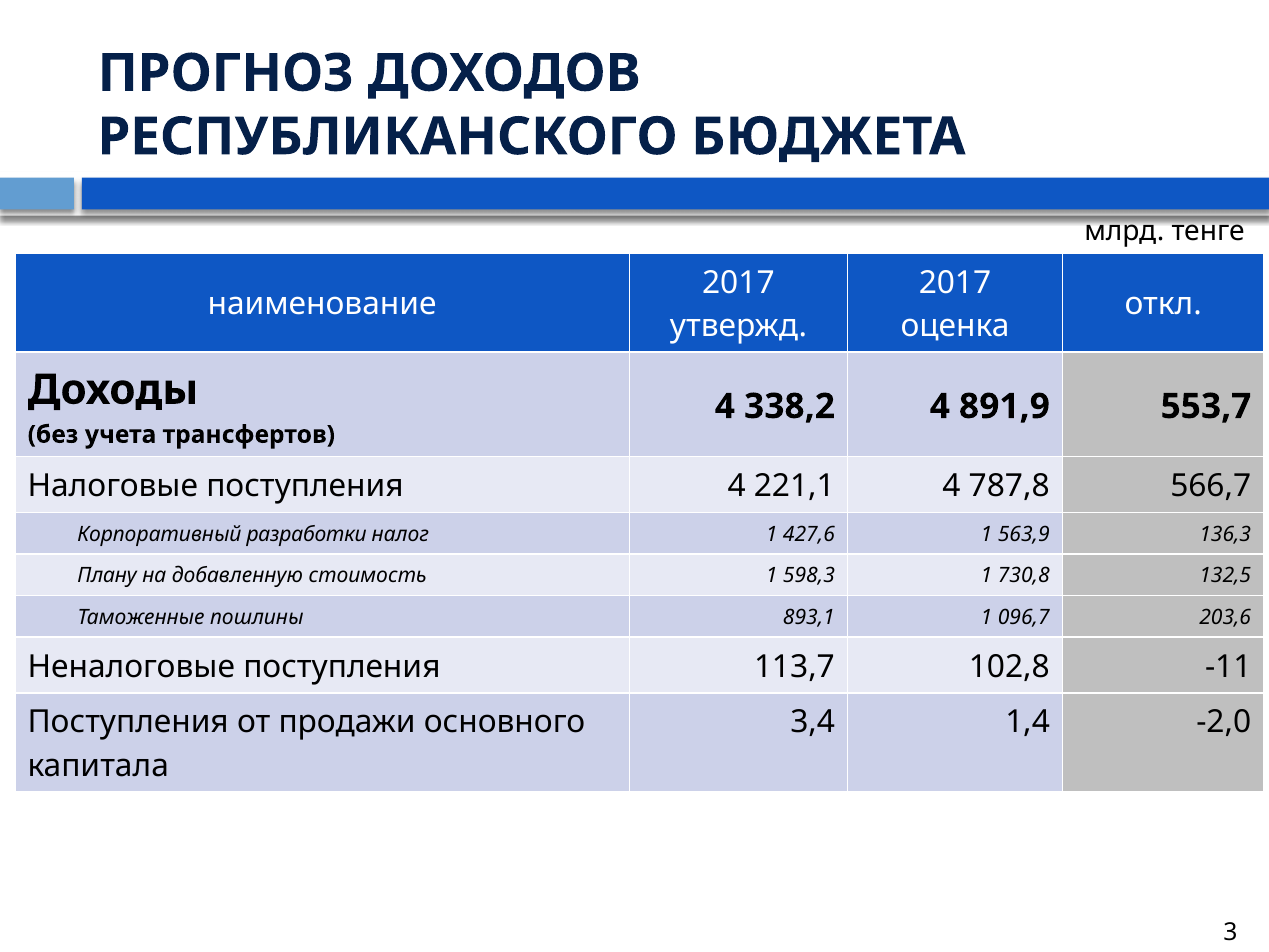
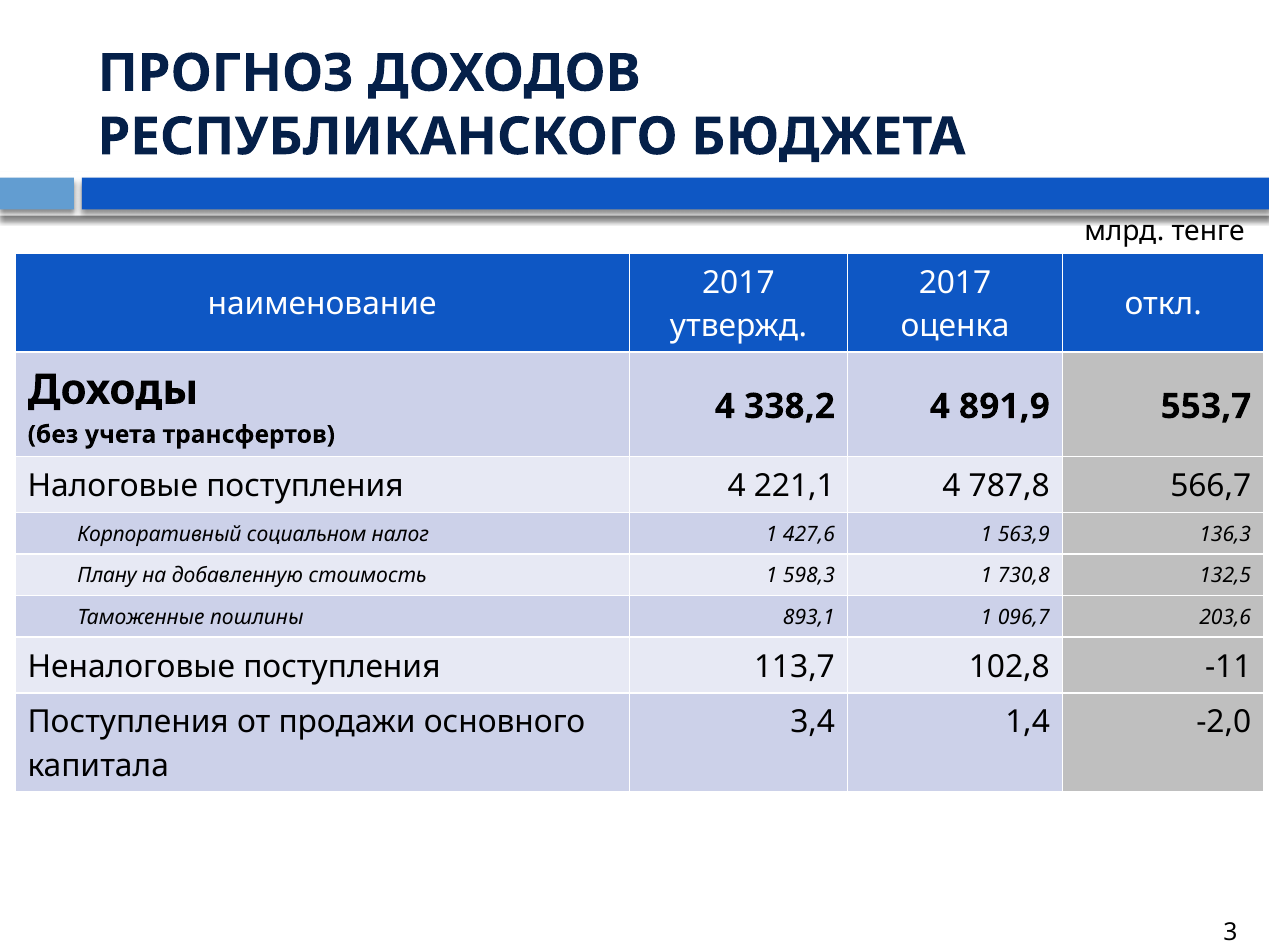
разработки: разработки -> социальном (307, 534)
